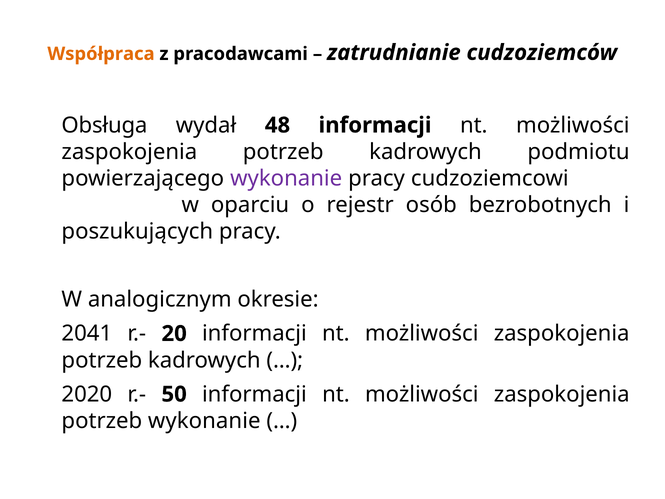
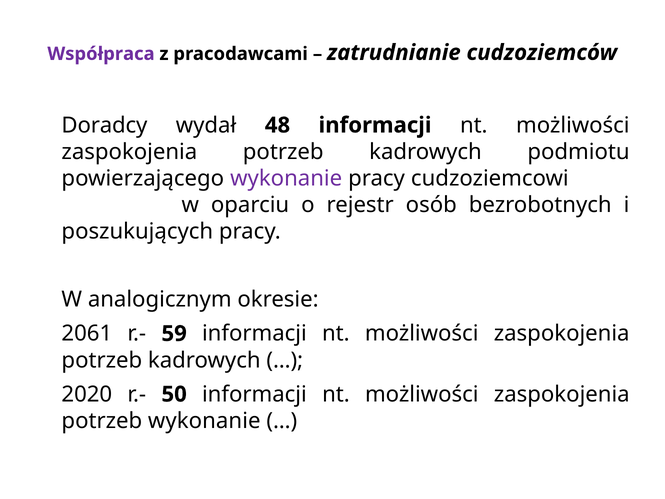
Współpraca colour: orange -> purple (101, 54)
Obsługa: Obsługa -> Doradcy (104, 125)
2041: 2041 -> 2061 (87, 334)
20: 20 -> 59 (174, 334)
